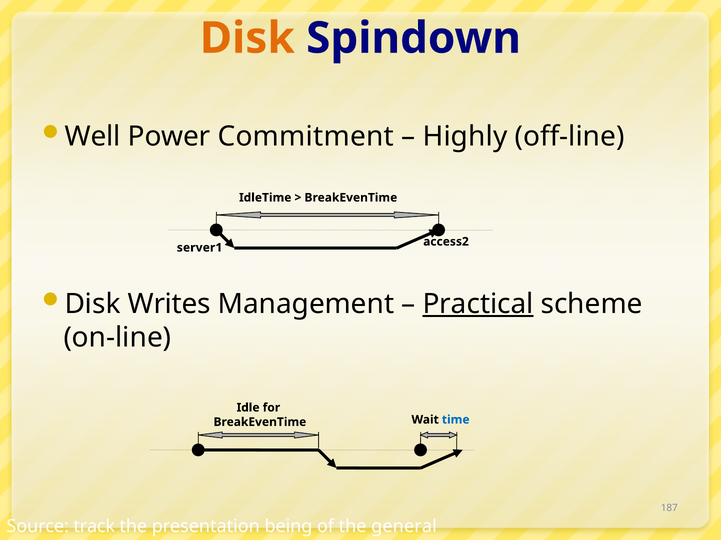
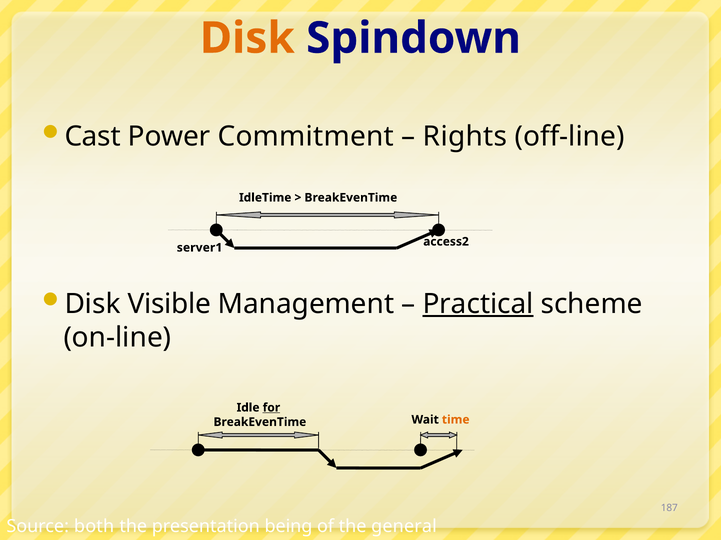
Well: Well -> Cast (93, 136)
Highly: Highly -> Rights (465, 136)
Writes: Writes -> Visible (169, 304)
for underline: none -> present (271, 408)
time colour: blue -> orange (456, 420)
track: track -> both (94, 527)
